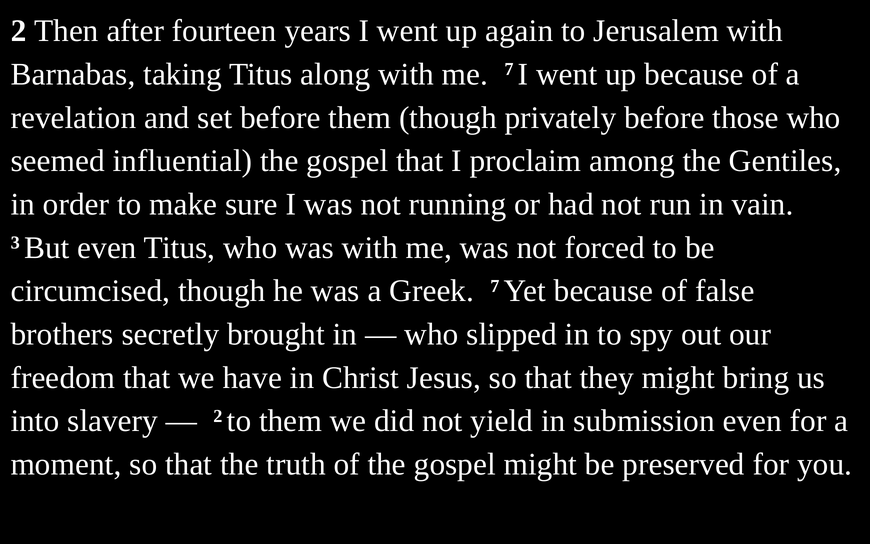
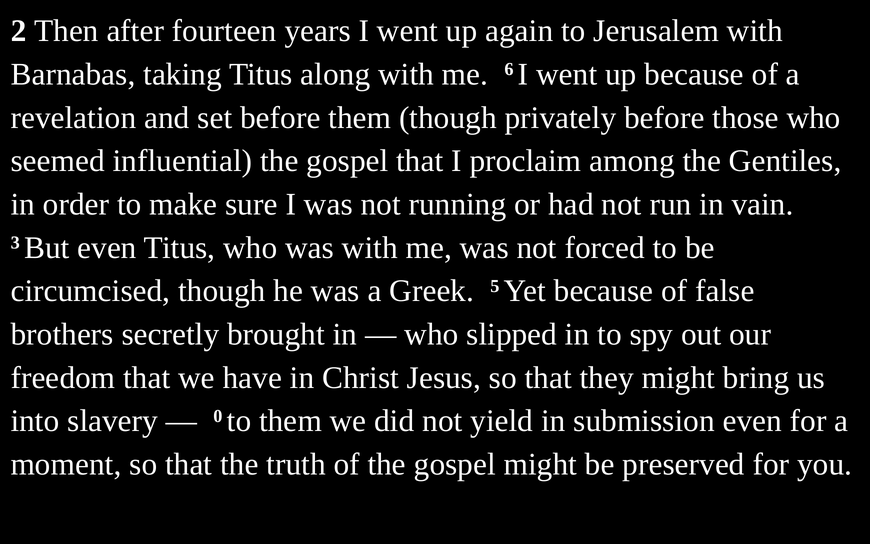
me 7: 7 -> 6 (509, 69)
Greek 7: 7 -> 5 (495, 286)
2: 2 -> 0 (218, 416)
